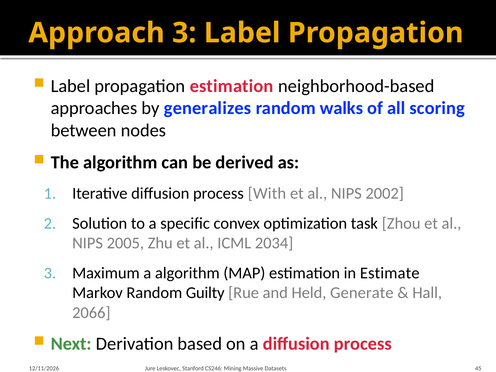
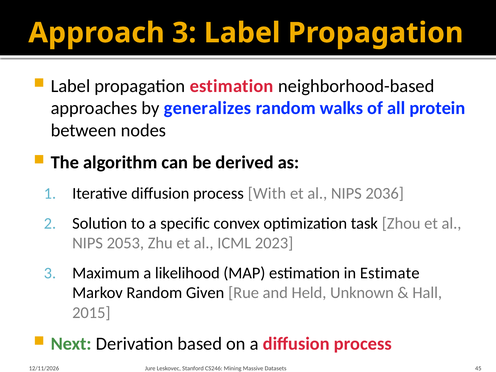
scoring: scoring -> protein (437, 108)
2002: 2002 -> 2036 (385, 194)
2005: 2005 -> 2053 (125, 243)
2034: 2034 -> 2023 (274, 243)
a algorithm: algorithm -> likelihood (187, 273)
Guilty: Guilty -> Given (205, 293)
Generate: Generate -> Unknown (362, 293)
2066: 2066 -> 2015 (91, 313)
